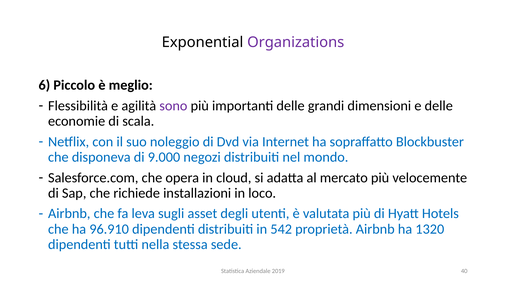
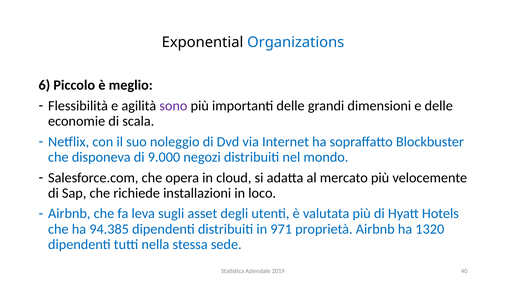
Organizations colour: purple -> blue (296, 43)
96.910: 96.910 -> 94.385 (109, 229)
542: 542 -> 971 (281, 229)
